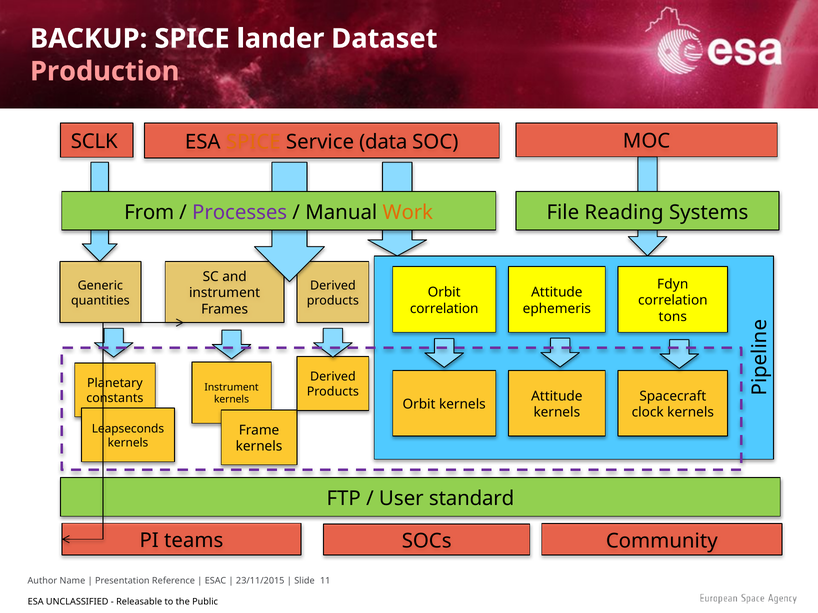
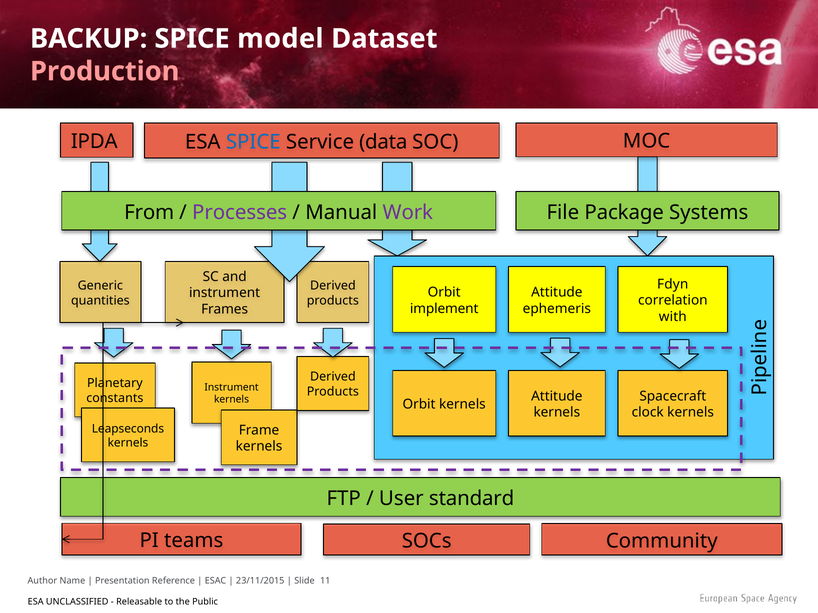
lander: lander -> model (280, 39)
SCLK: SCLK -> IPDA (94, 142)
SPICE colour: orange -> blue (253, 142)
Work colour: orange -> purple (408, 212)
Reading: Reading -> Package (624, 212)
correlation: correlation -> implement (444, 309)
tons: tons -> with (673, 317)
